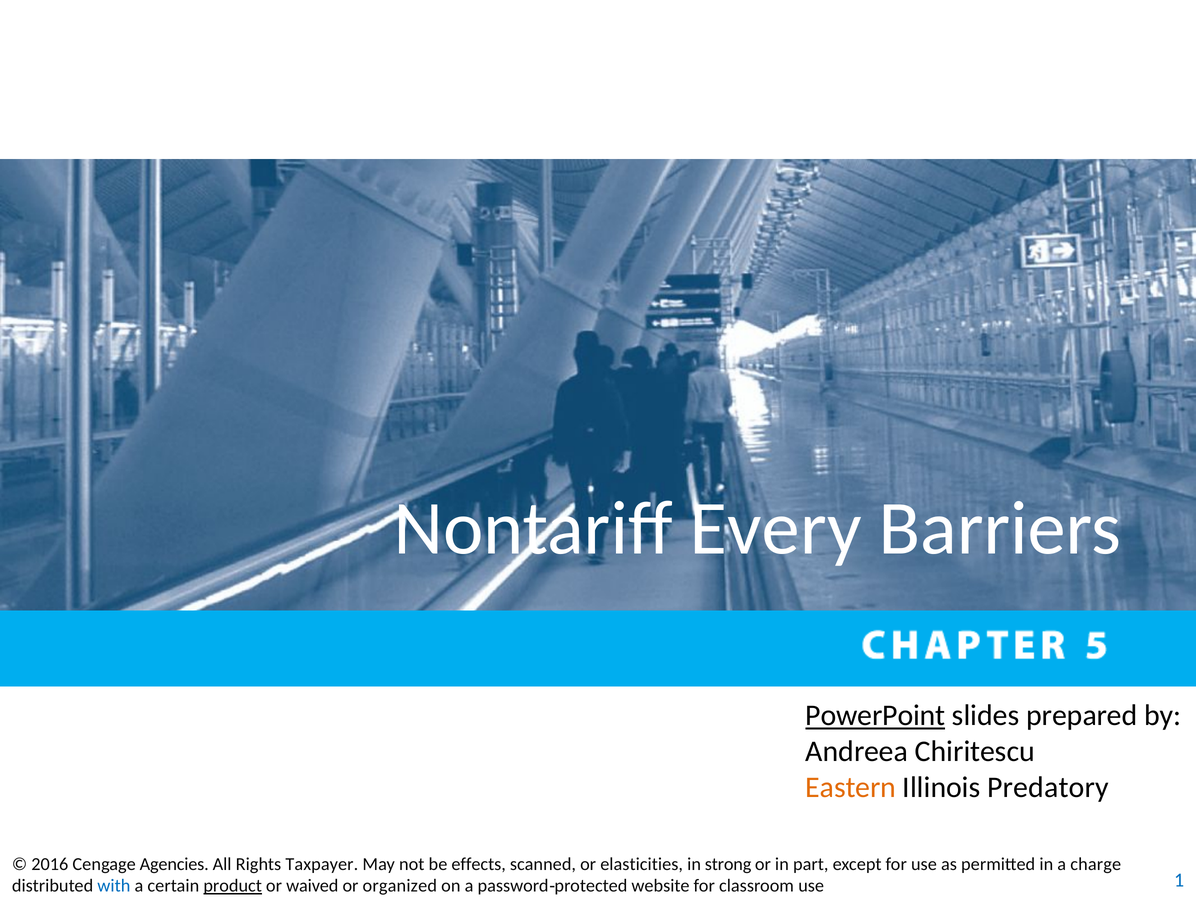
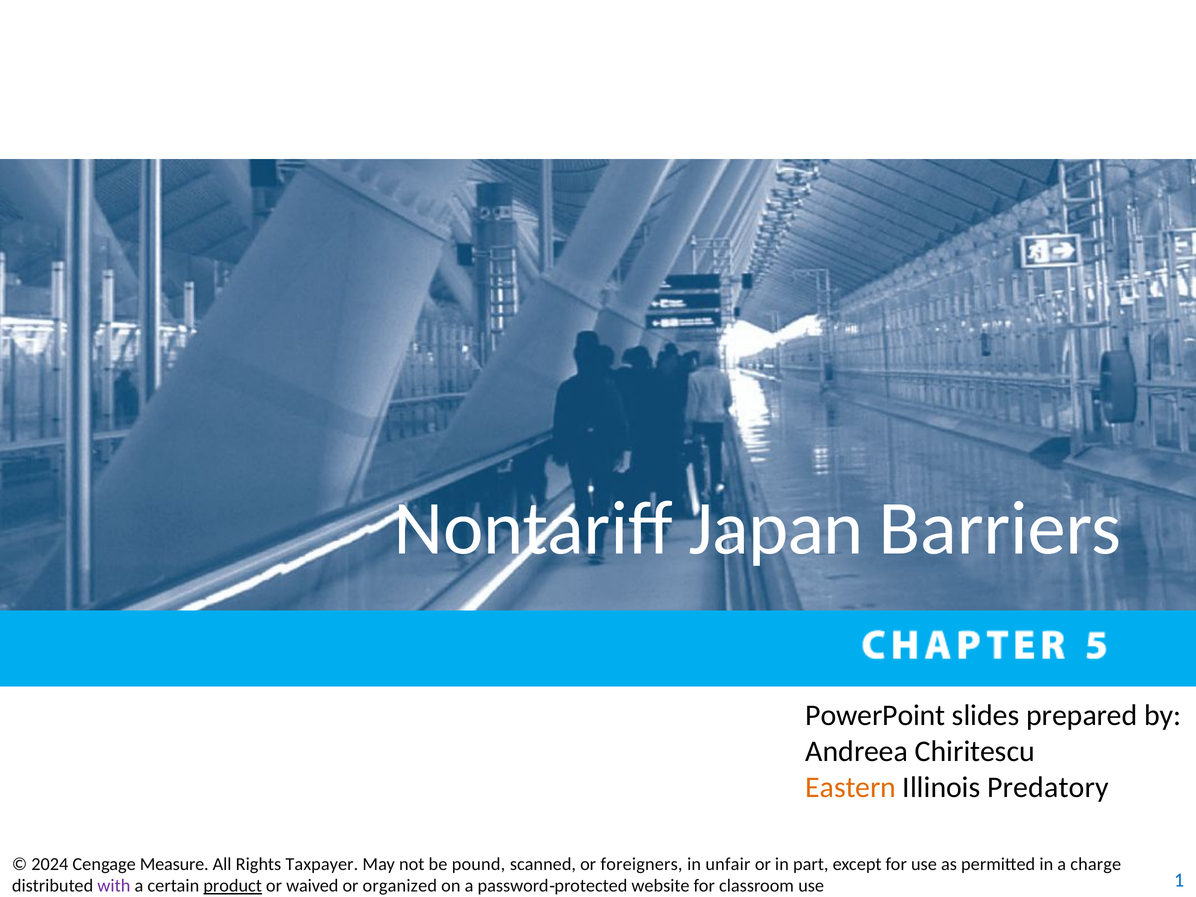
Every: Every -> Japan (776, 529)
PowerPoint underline: present -> none (875, 716)
2016: 2016 -> 2024 (50, 864)
Agencies: Agencies -> Measure (174, 864)
effects: effects -> pound (478, 864)
elasticities: elasticities -> foreigners (642, 864)
strong: strong -> unfair (728, 864)
with colour: blue -> purple (114, 886)
